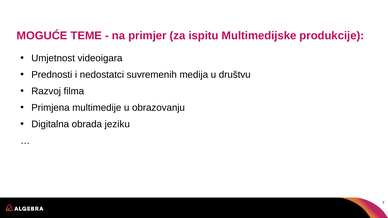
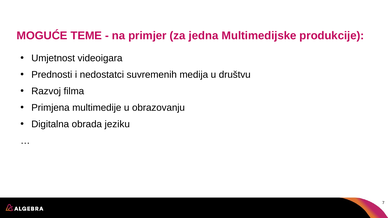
ispitu: ispitu -> jedna (204, 36)
